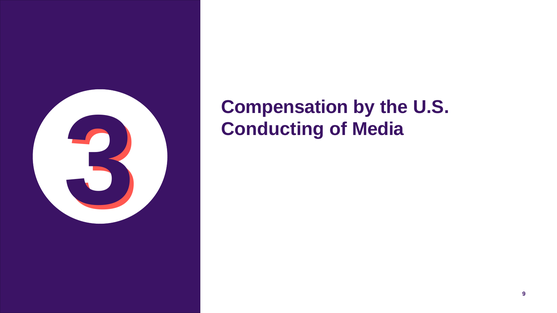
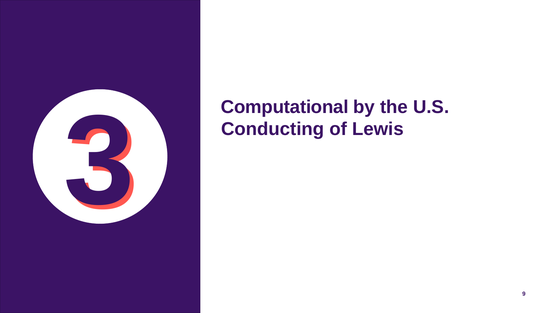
Compensation: Compensation -> Computational (285, 107)
Media: Media -> Lewis (378, 129)
